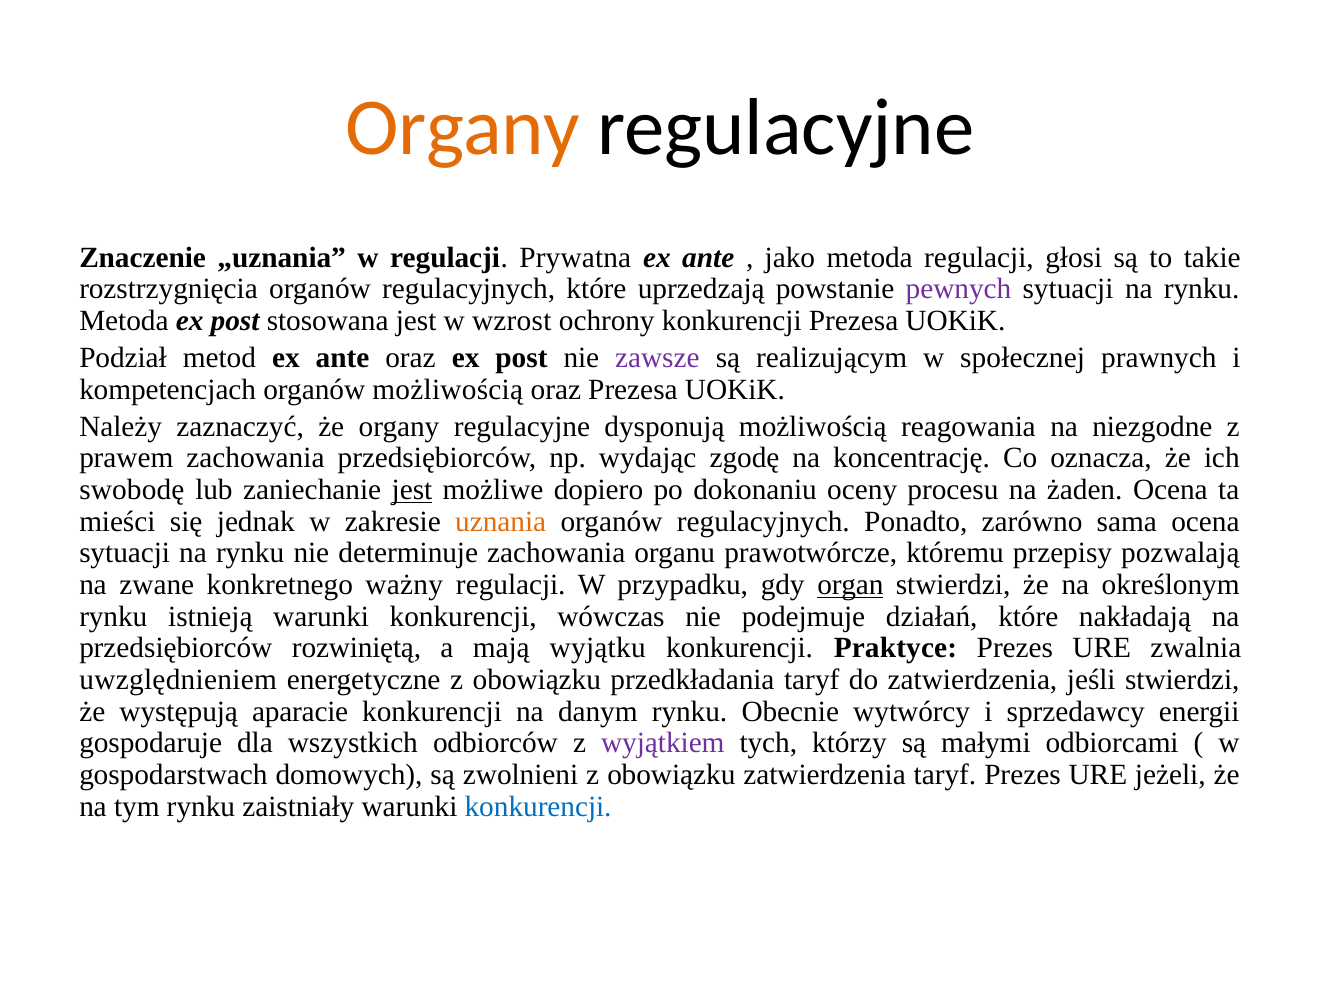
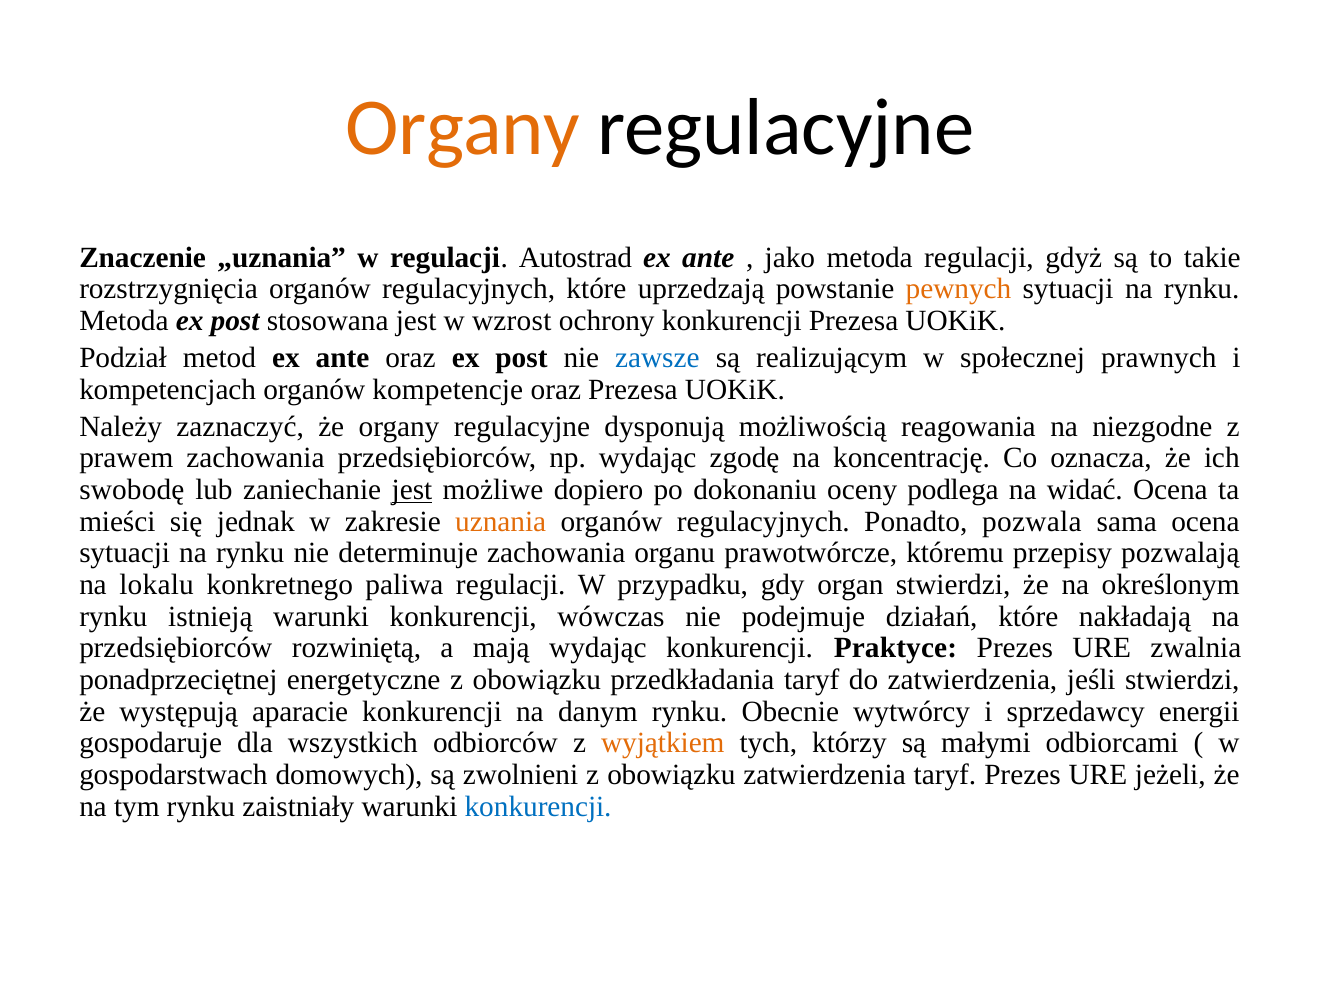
Prywatna: Prywatna -> Autostrad (575, 257)
głosi: głosi -> gdyż (1074, 257)
pewnych colour: purple -> orange (959, 289)
zawsze colour: purple -> blue (657, 358)
organów możliwością: możliwością -> kompetencje (448, 389)
procesu: procesu -> podlega (953, 490)
żaden: żaden -> widać (1085, 490)
zarówno: zarówno -> pozwala (1032, 521)
zwane: zwane -> lokalu (157, 585)
ważny: ważny -> paliwa (404, 585)
organ underline: present -> none (850, 585)
mają wyjątku: wyjątku -> wydając (598, 648)
uwzględnieniem: uwzględnieniem -> ponadprzeciętnej (178, 680)
wyjątkiem colour: purple -> orange (663, 743)
